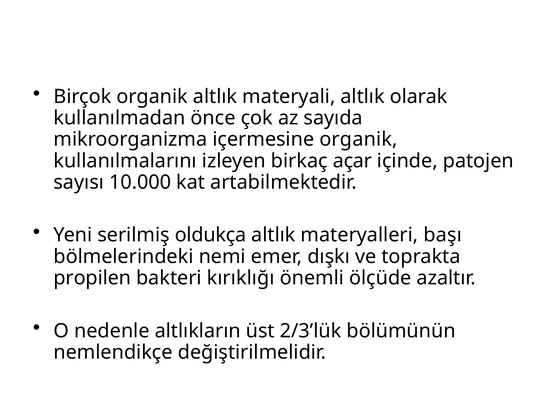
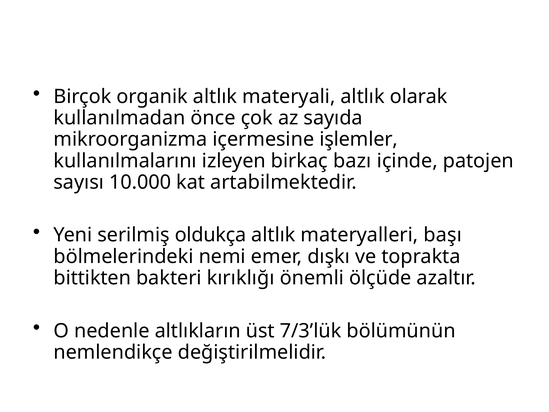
içermesine organik: organik -> işlemler (359, 139)
açar: açar -> bazı (352, 161)
propilen: propilen -> bittikten (92, 278)
2/3’lük: 2/3’lük -> 7/3’lük (311, 331)
